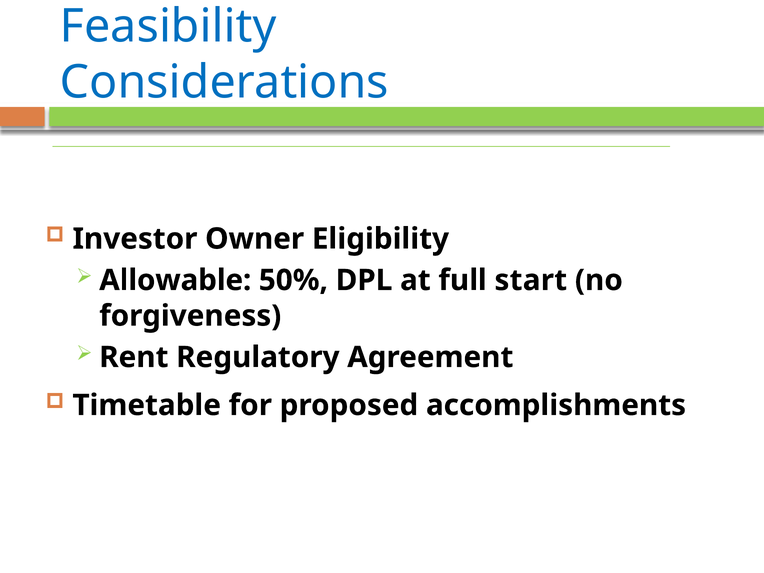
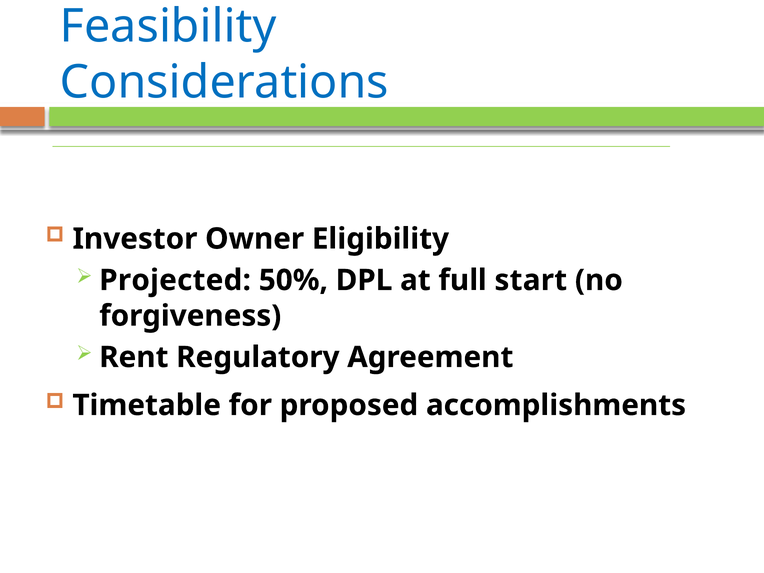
Allowable: Allowable -> Projected (175, 280)
